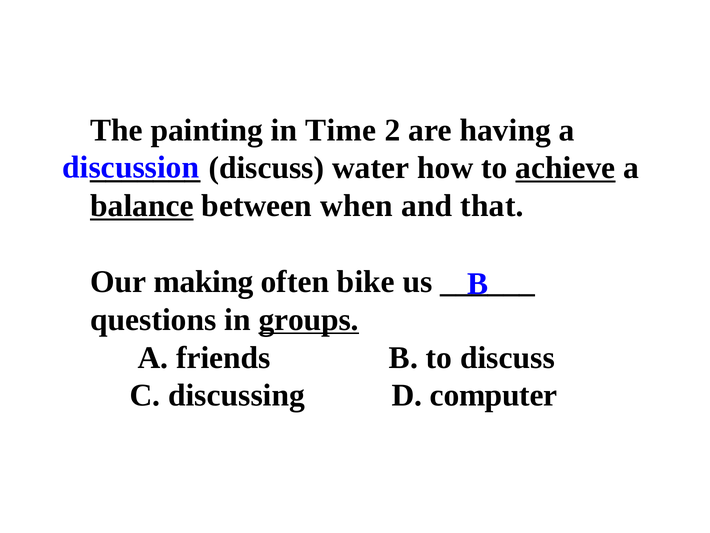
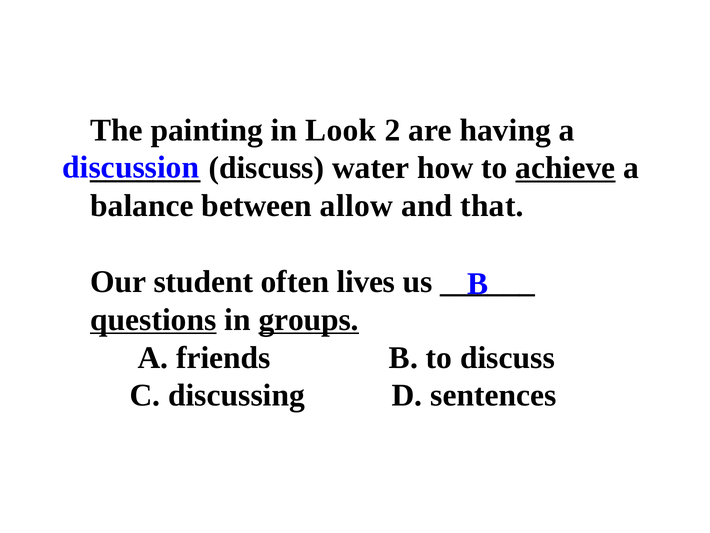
Time: Time -> Look (341, 130)
balance underline: present -> none (142, 206)
when: when -> allow (356, 206)
making: making -> student (204, 281)
bike: bike -> lives (366, 281)
questions underline: none -> present (153, 319)
computer: computer -> sentences (493, 395)
